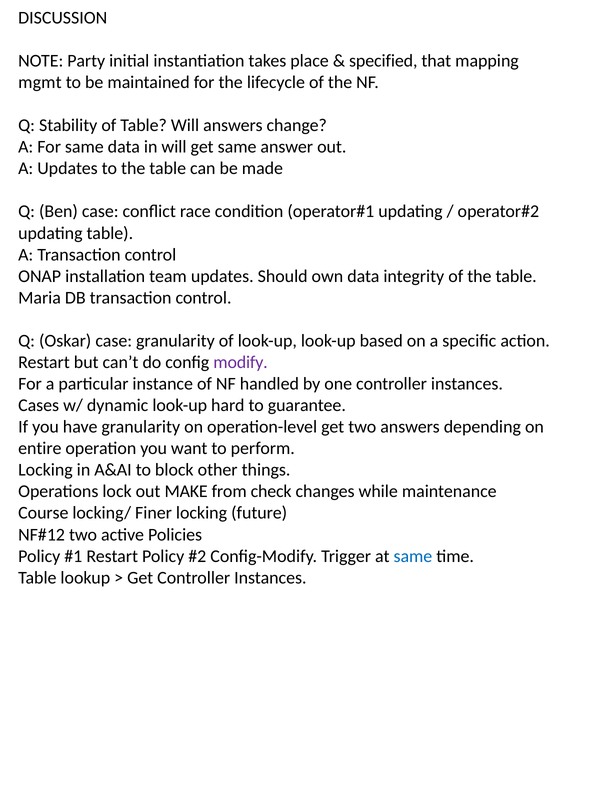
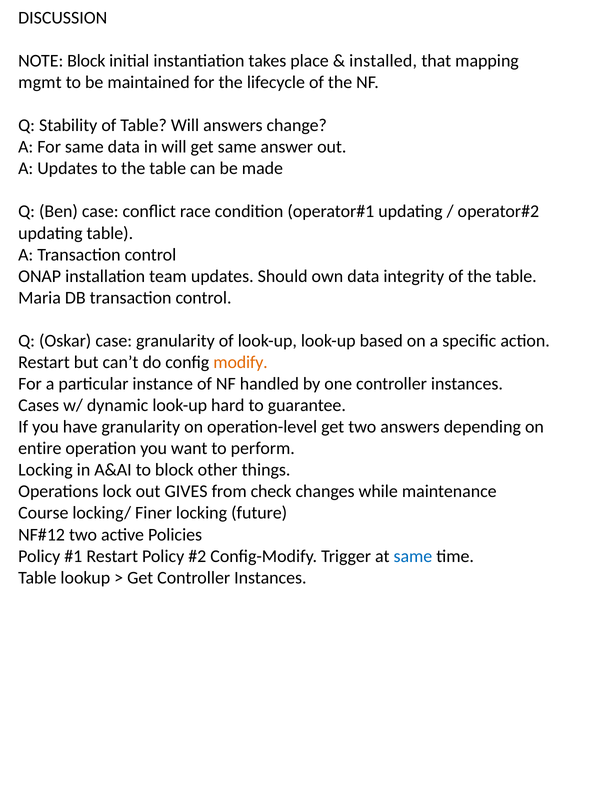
NOTE Party: Party -> Block (86, 61)
specified: specified -> installed (383, 61)
modify colour: purple -> orange (241, 362)
MAKE: MAKE -> GIVES (186, 492)
